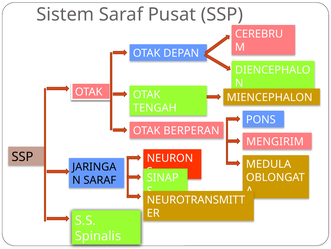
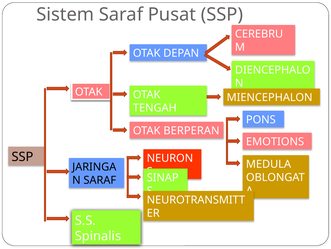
MENGIRIM: MENGIRIM -> EMOTIONS (275, 141)
